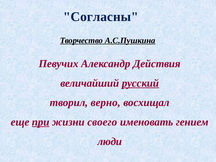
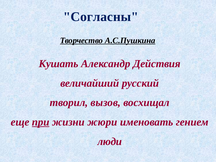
Певучих: Певучих -> Кушать (59, 64)
русский underline: present -> none (140, 83)
верно: верно -> вызов (106, 103)
своего: своего -> жюри (102, 122)
